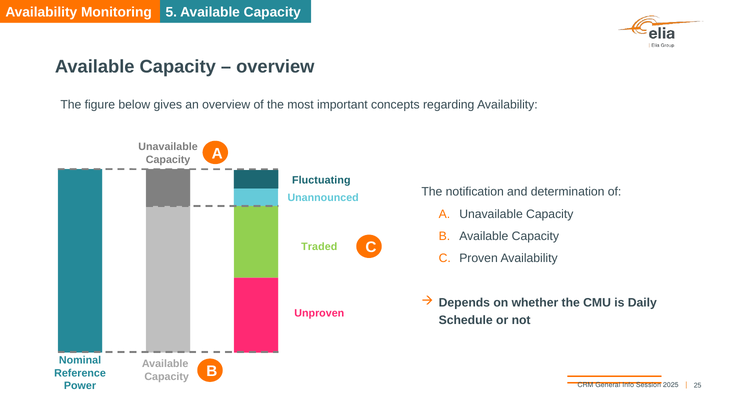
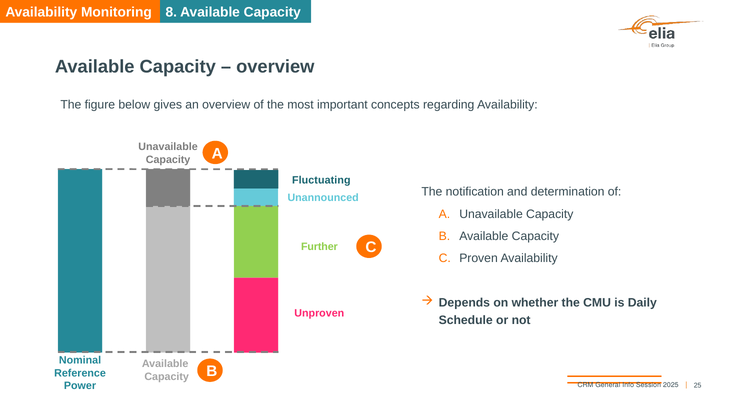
5: 5 -> 8 (171, 12)
Traded: Traded -> Further (319, 246)
